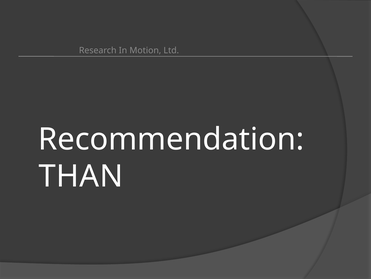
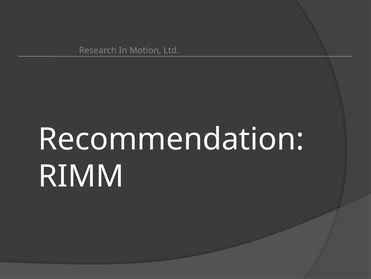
THAN: THAN -> RIMM (81, 176)
